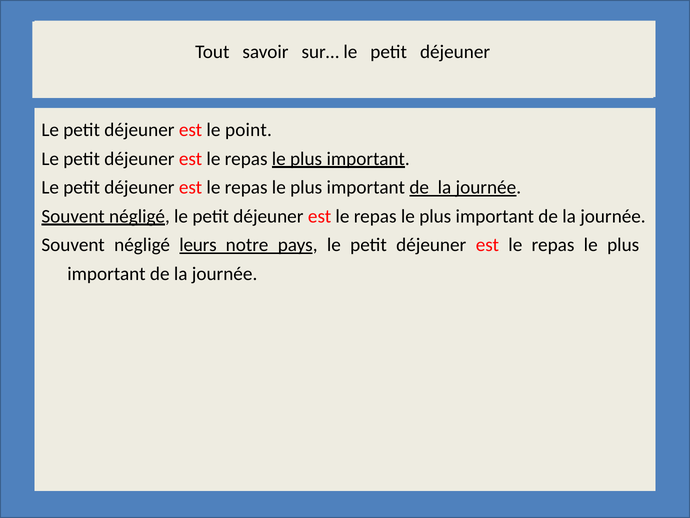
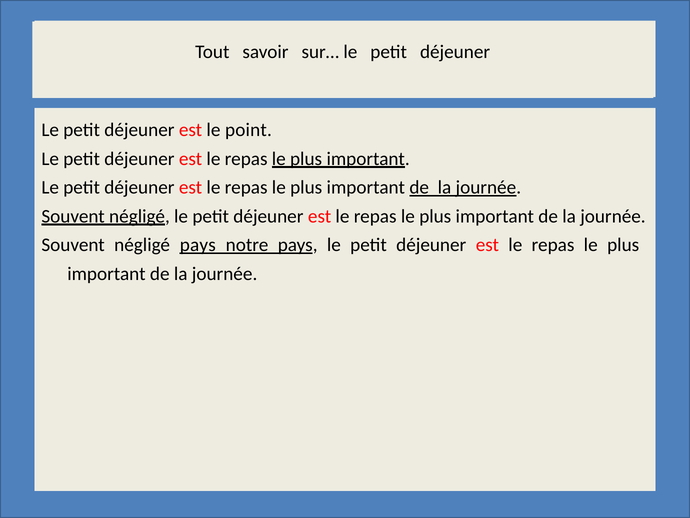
négligé leurs: leurs -> pays (198, 245)
